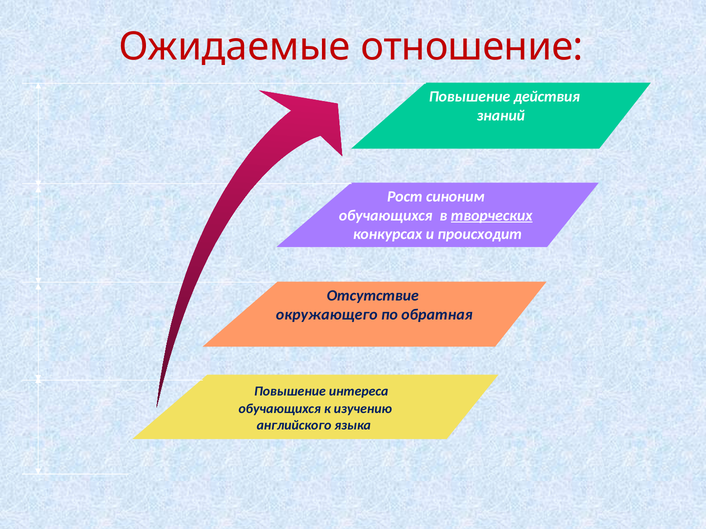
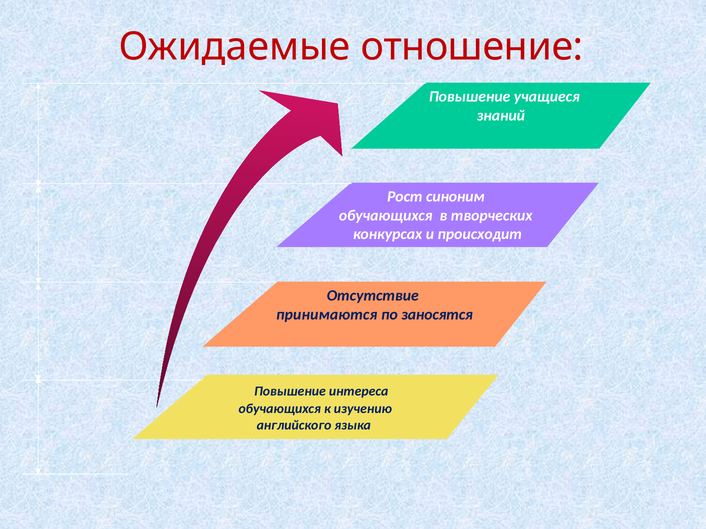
действия: действия -> учащиеся (547, 97)
творческих underline: present -> none (492, 216)
окружающего: окружающего -> принимаются (327, 315)
обратная: обратная -> заносятся (437, 315)
